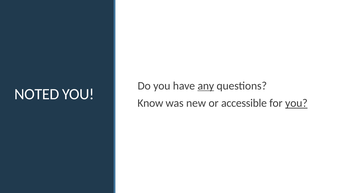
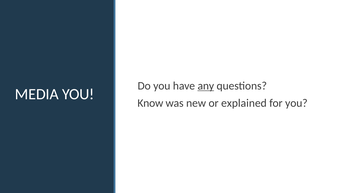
NOTED: NOTED -> MEDIA (37, 94)
accessible: accessible -> explained (244, 103)
you underline: present -> none (296, 103)
